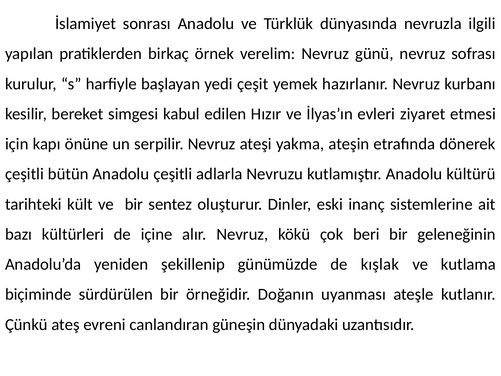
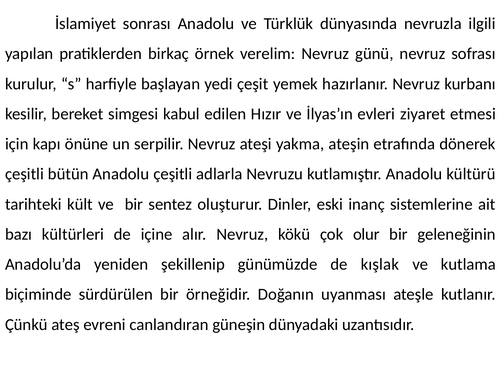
beri: beri -> olur (366, 234)
